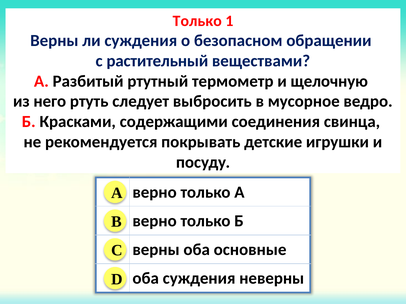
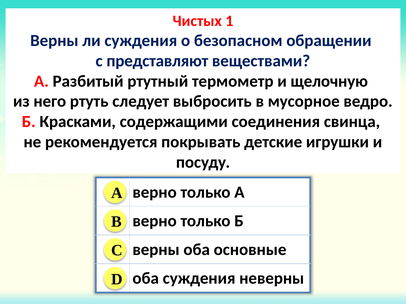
Только: Только -> Чистых (197, 21)
растительный: растительный -> представляют (157, 61)
